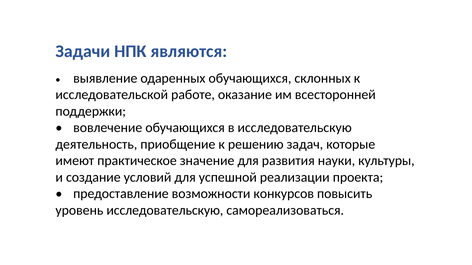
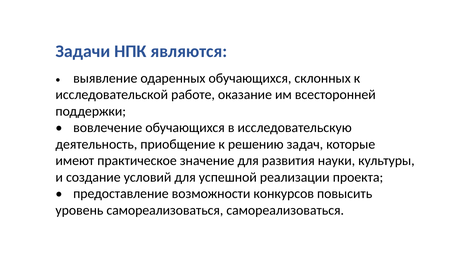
уровень исследовательскую: исследовательскую -> самореализоваться (165, 211)
